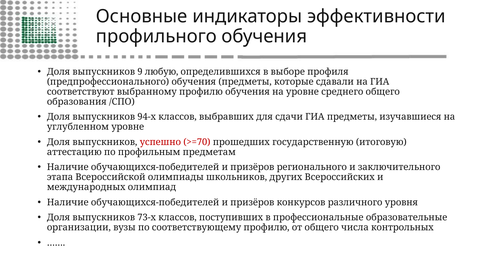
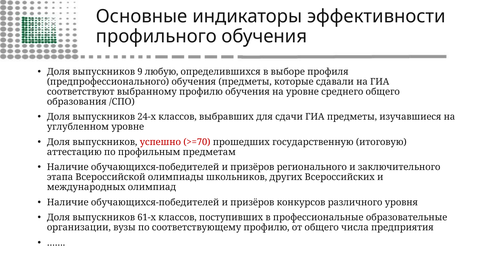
94-х: 94-х -> 24-х (147, 117)
73-х: 73-х -> 61-х (147, 217)
контрольных: контрольных -> предприятия (402, 227)
